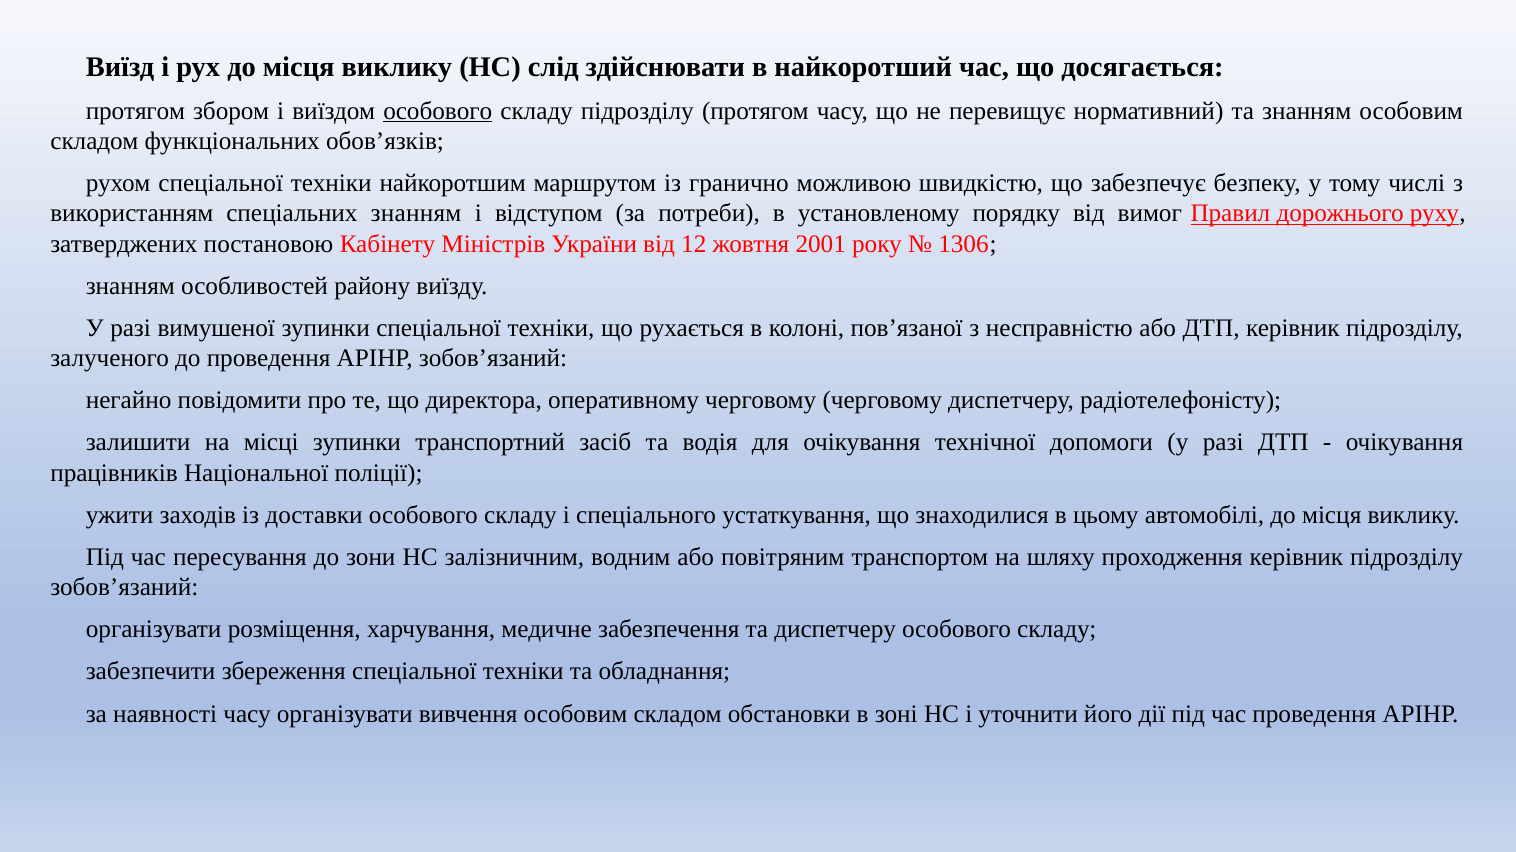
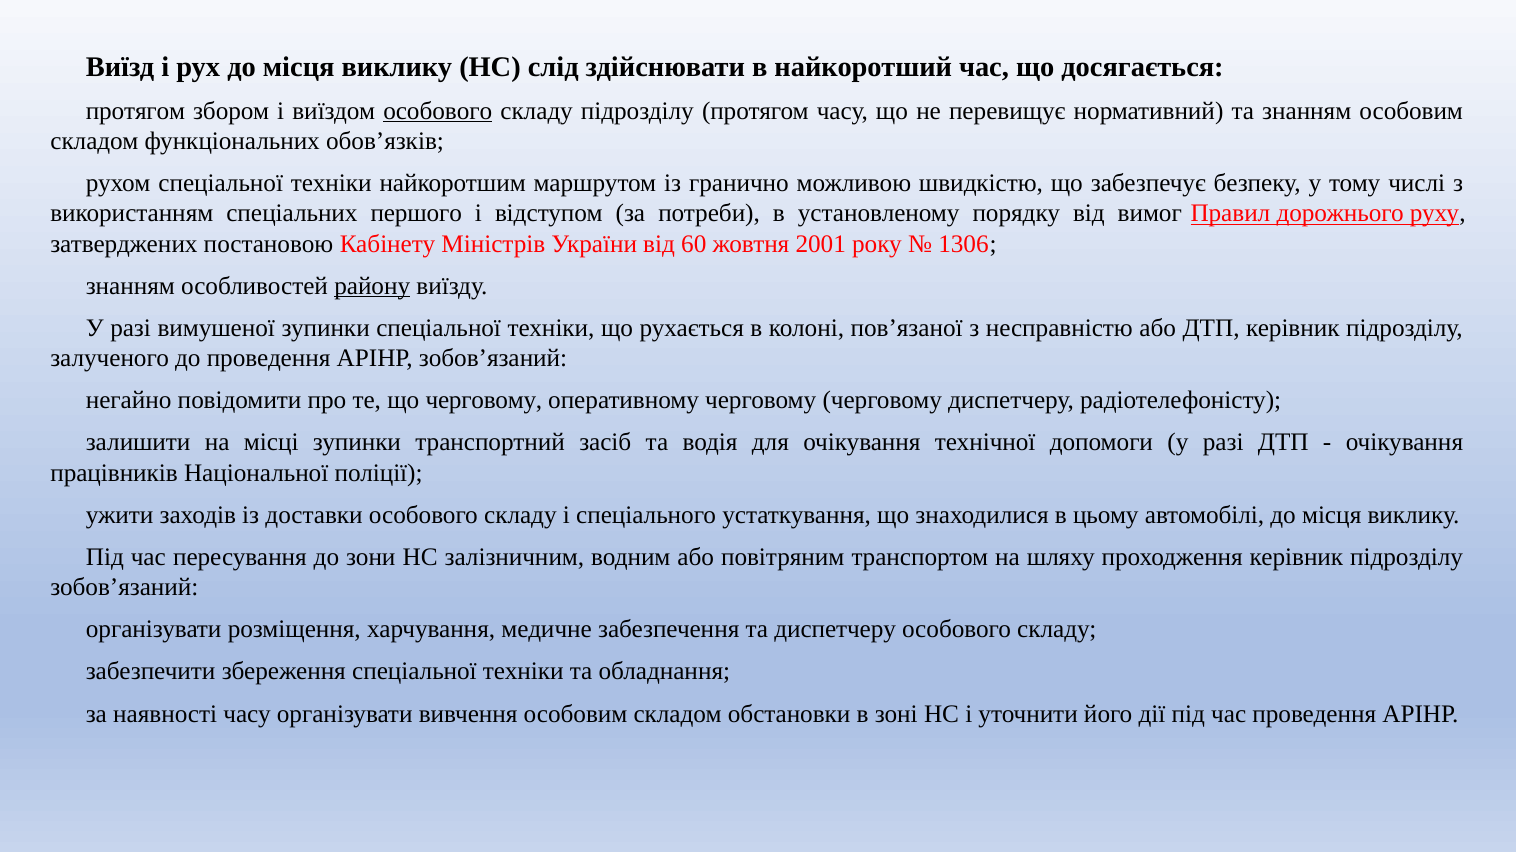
спеціальних знанням: знанням -> першого (416, 214)
12: 12 -> 60 (694, 244)
району underline: none -> present (372, 286)
що директора: директора -> черговому (484, 401)
